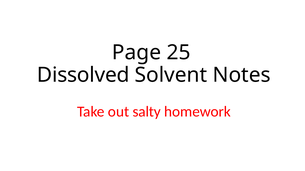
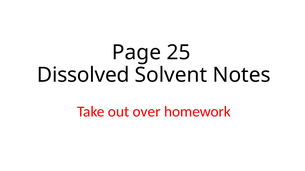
salty: salty -> over (147, 112)
